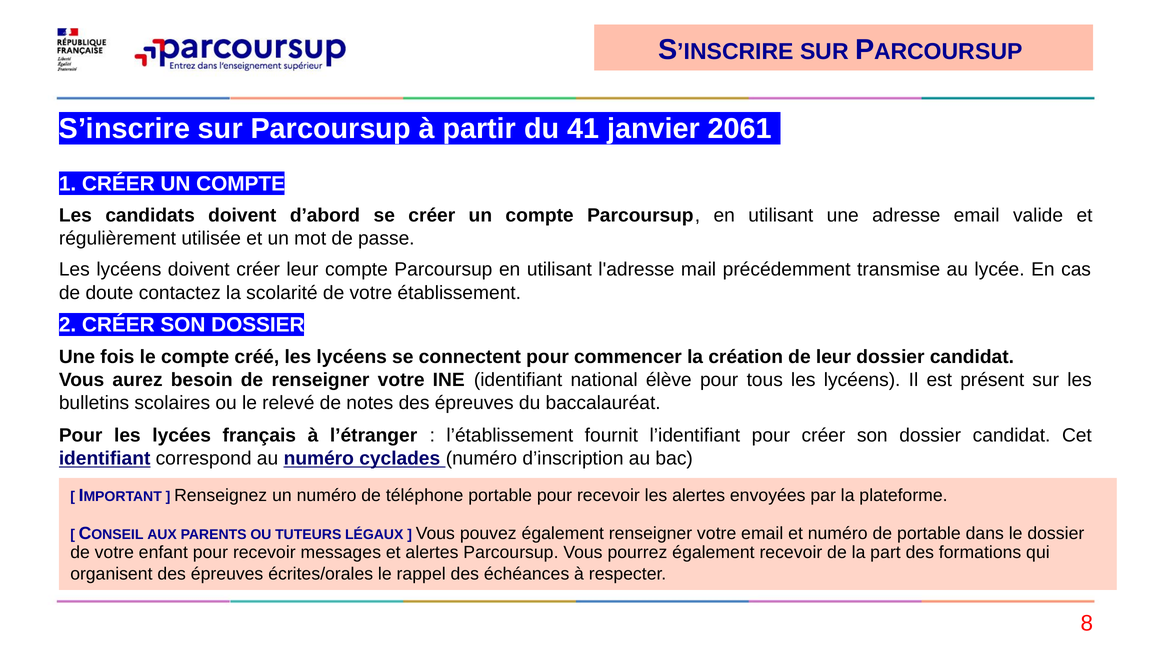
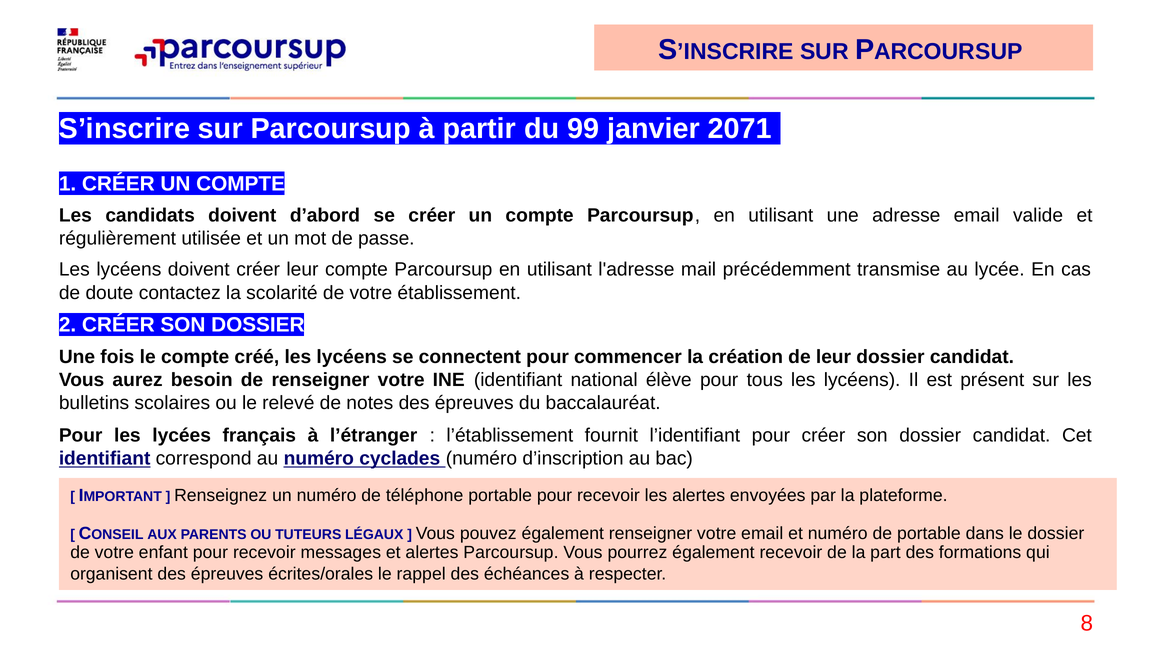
41: 41 -> 99 (583, 129)
2061: 2061 -> 2071 (740, 129)
